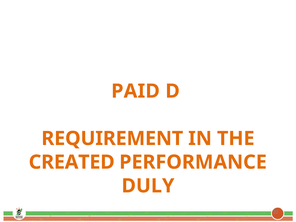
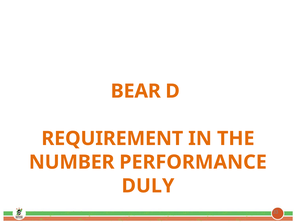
PAID: PAID -> BEAR (136, 91)
CREATED: CREATED -> NUMBER (72, 162)
